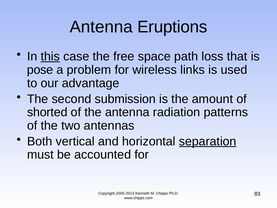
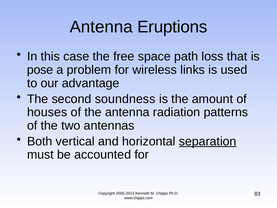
this underline: present -> none (50, 56)
submission: submission -> soundness (125, 99)
shorted: shorted -> houses (47, 112)
